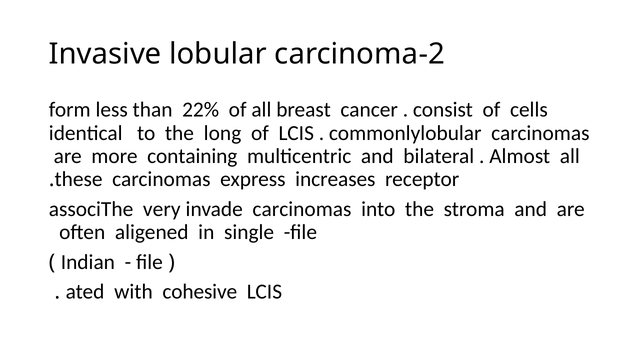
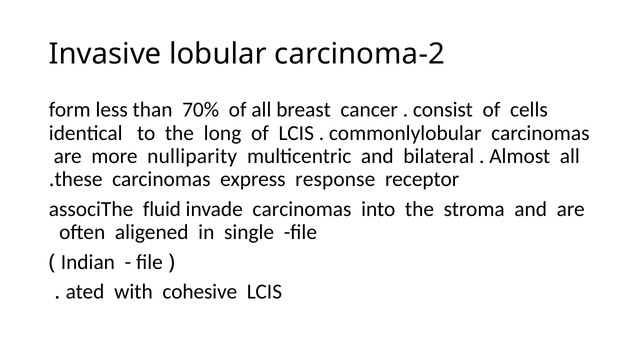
22%: 22% -> 70% (201, 110)
containing: containing -> nulliparity (192, 156)
increases: increases -> response (335, 179)
very: very -> fluid (162, 209)
